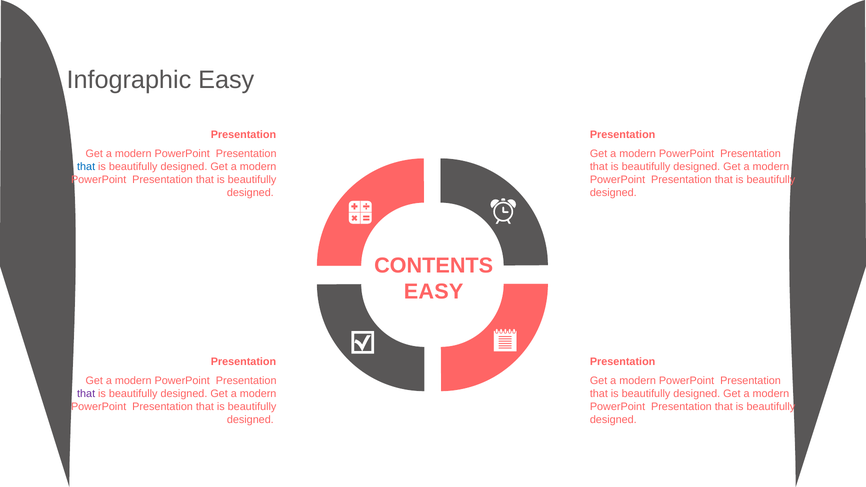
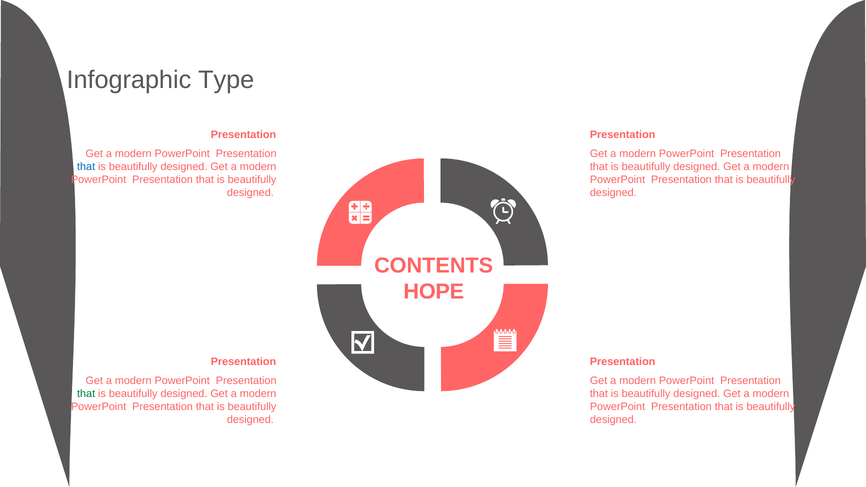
Infographic Easy: Easy -> Type (226, 80)
EASY: EASY -> HOPE (434, 292)
that colour: purple -> green (86, 394)
